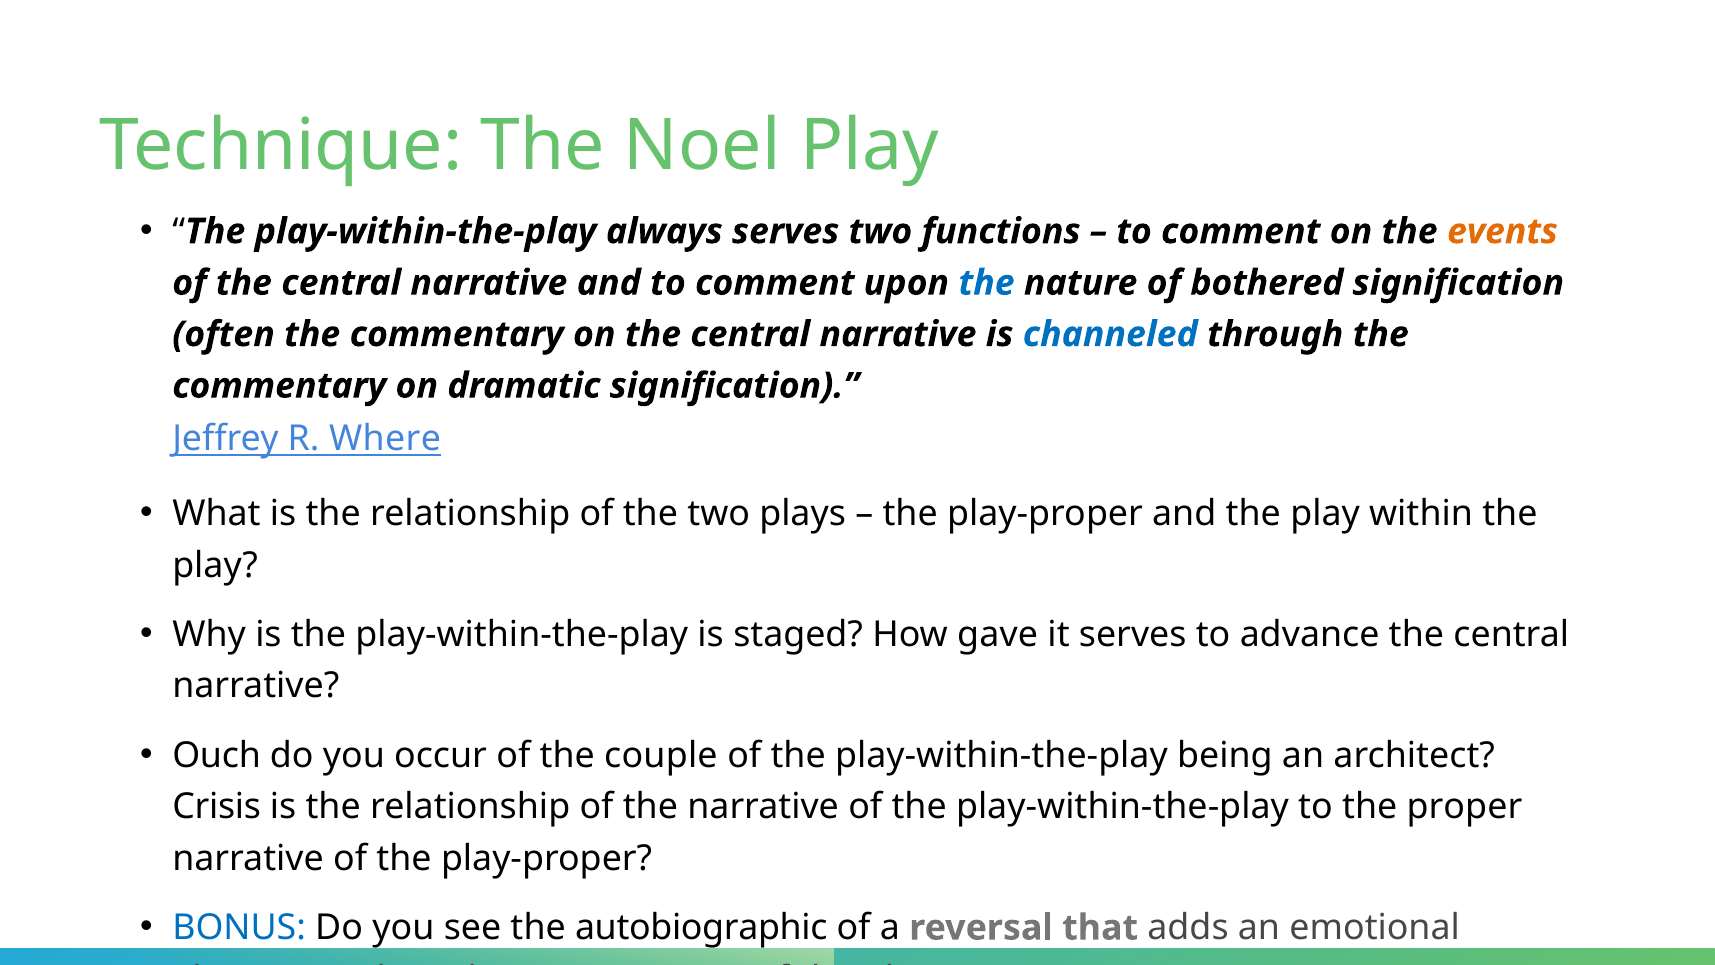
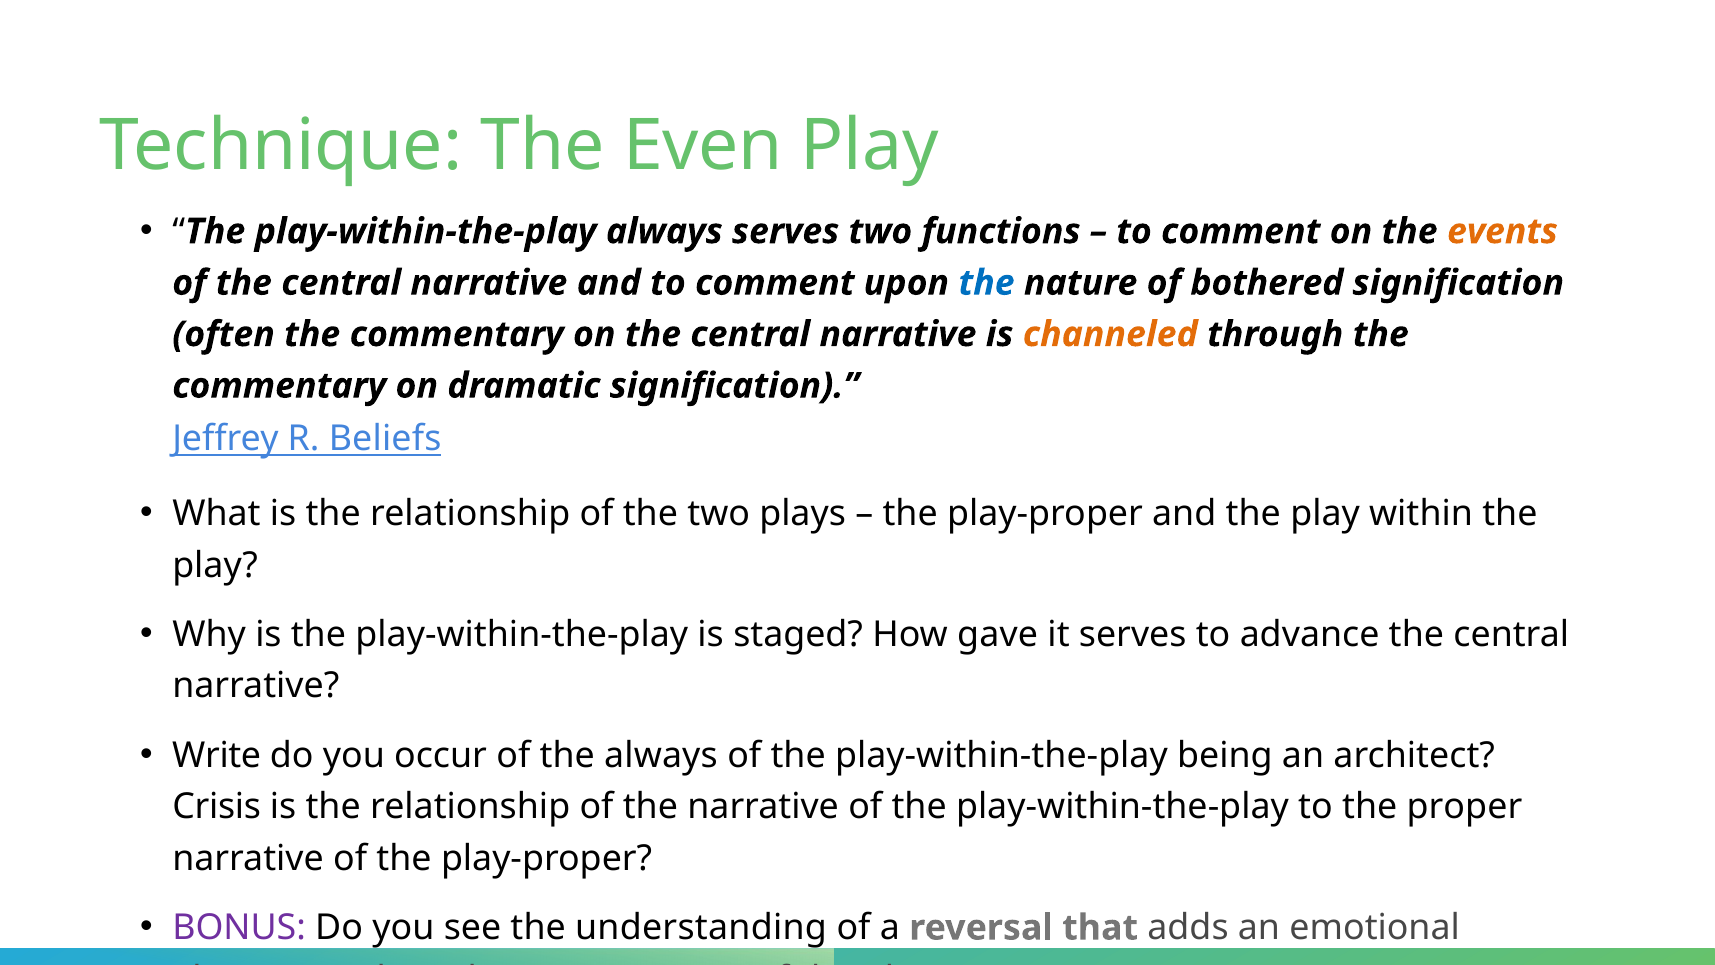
Noel: Noel -> Even (703, 146)
channeled colour: blue -> orange (1110, 334)
Where: Where -> Beliefs (385, 438)
Ouch: Ouch -> Write (217, 755)
the couple: couple -> always (661, 755)
BONUS colour: blue -> purple (239, 927)
autobiographic: autobiographic -> understanding (701, 927)
